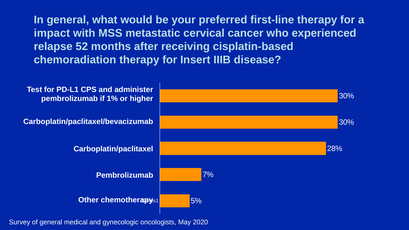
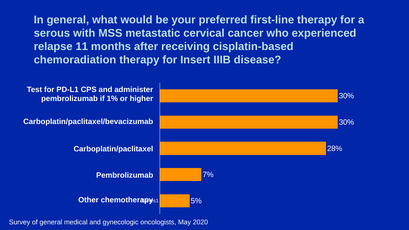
impact: impact -> serous (52, 33)
52: 52 -> 11 (82, 46)
